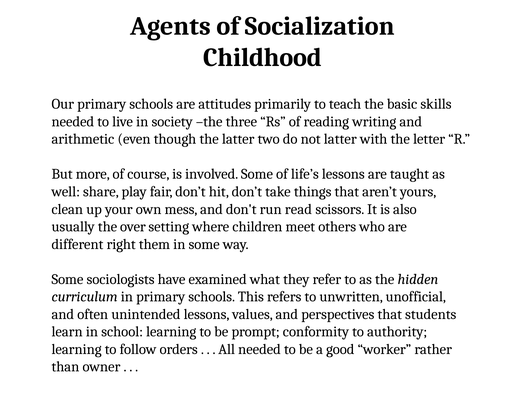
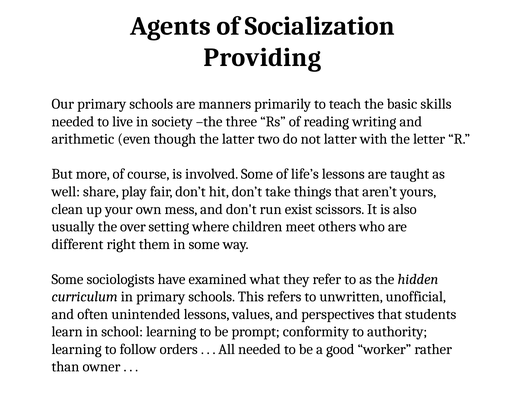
Childhood: Childhood -> Providing (262, 58)
attitudes: attitudes -> manners (225, 104)
read: read -> exist (299, 209)
